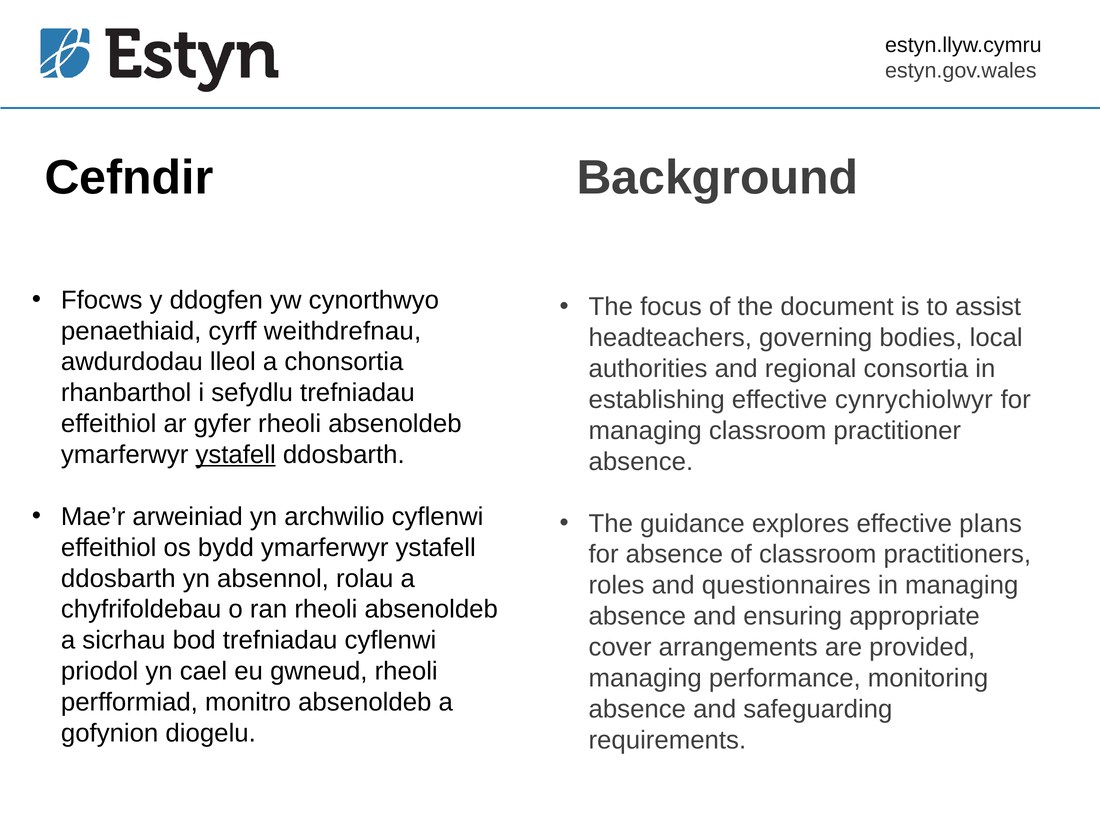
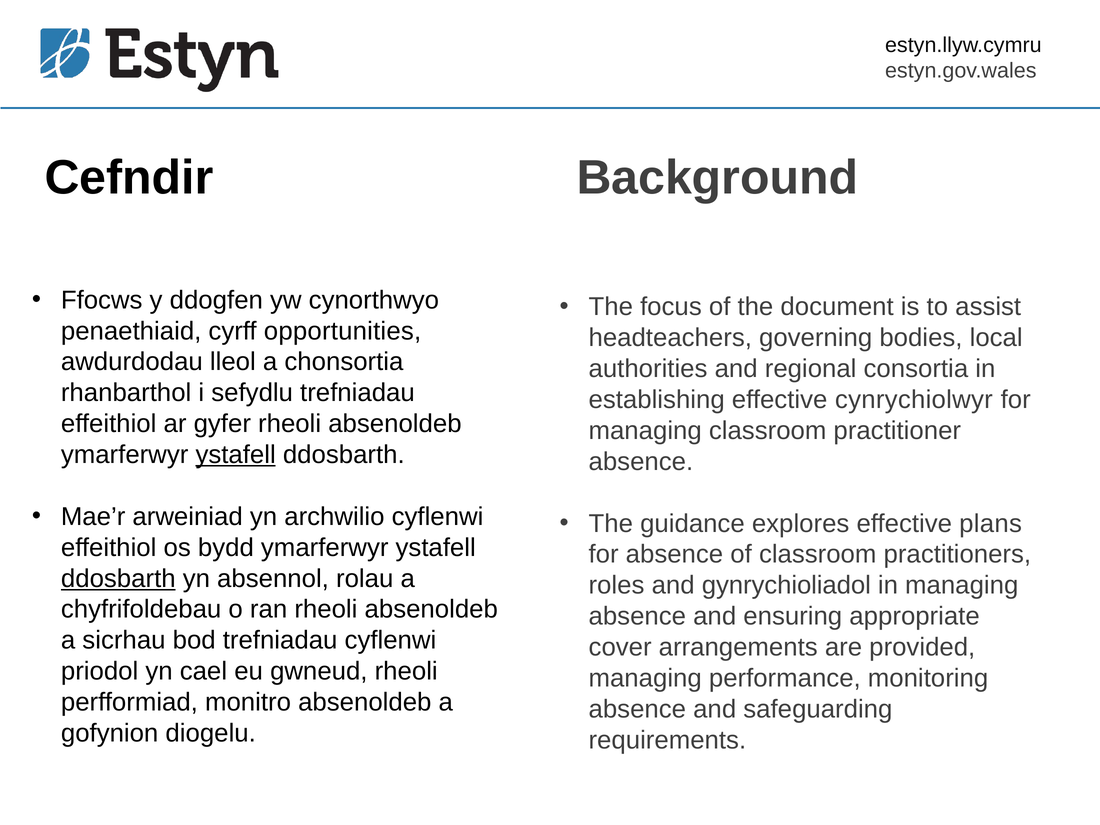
weithdrefnau: weithdrefnau -> opportunities (343, 331)
ddosbarth underline: none -> present (118, 579)
questionnaires: questionnaires -> gynrychioliadol (786, 585)
